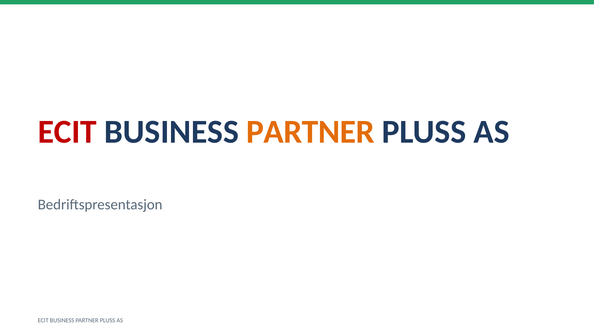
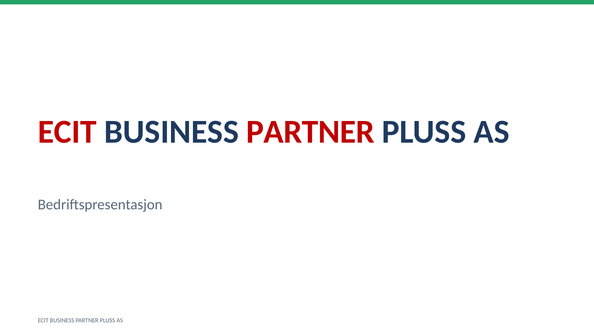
PARTNER colour: orange -> red (310, 132)
